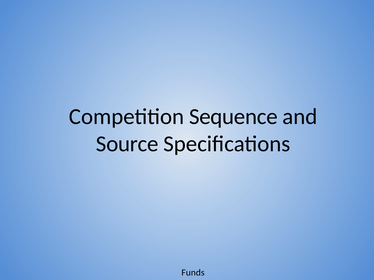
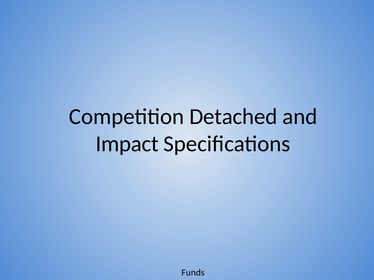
Sequence: Sequence -> Detached (233, 117)
Source: Source -> Impact (127, 144)
